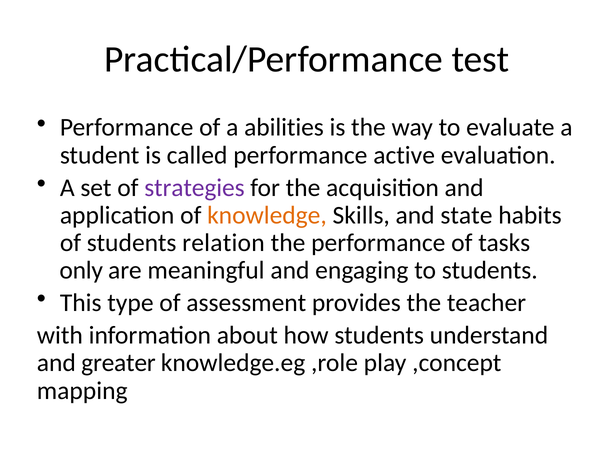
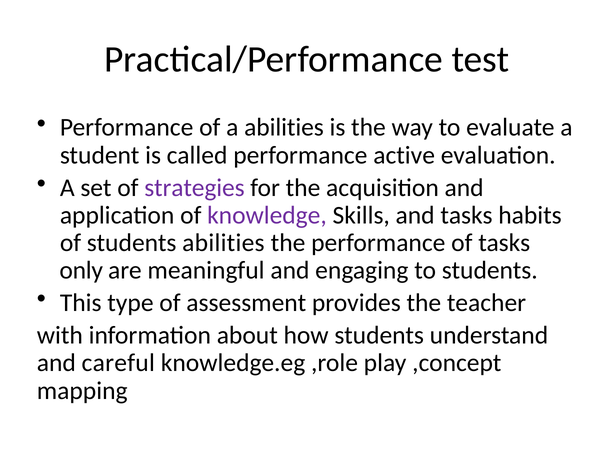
knowledge colour: orange -> purple (267, 215)
and state: state -> tasks (466, 215)
students relation: relation -> abilities (223, 243)
greater: greater -> careful (118, 363)
